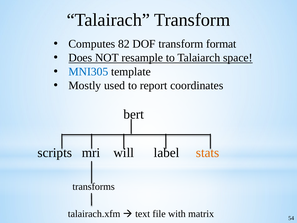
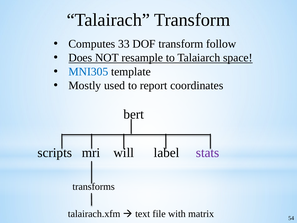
82: 82 -> 33 (124, 44)
format: format -> follow (221, 44)
stats colour: orange -> purple (208, 153)
